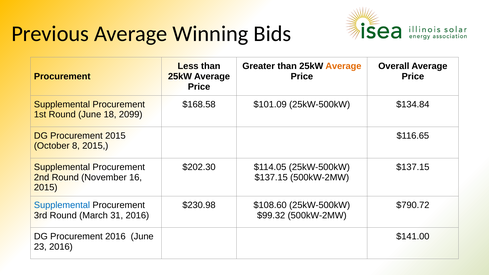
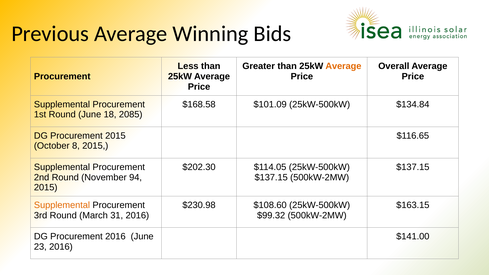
2099: 2099 -> 2085 (131, 115)
16: 16 -> 94 (136, 177)
Supplemental colour: blue -> orange (62, 205)
$790.72: $790.72 -> $163.15 (413, 205)
